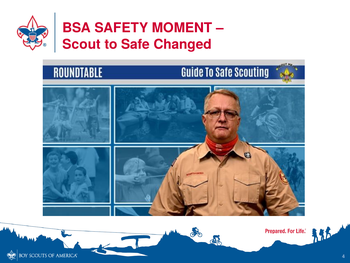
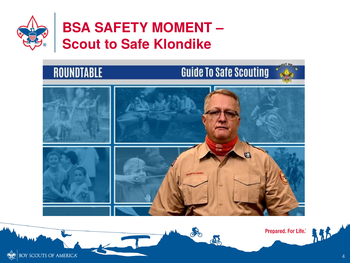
Changed: Changed -> Klondike (183, 44)
